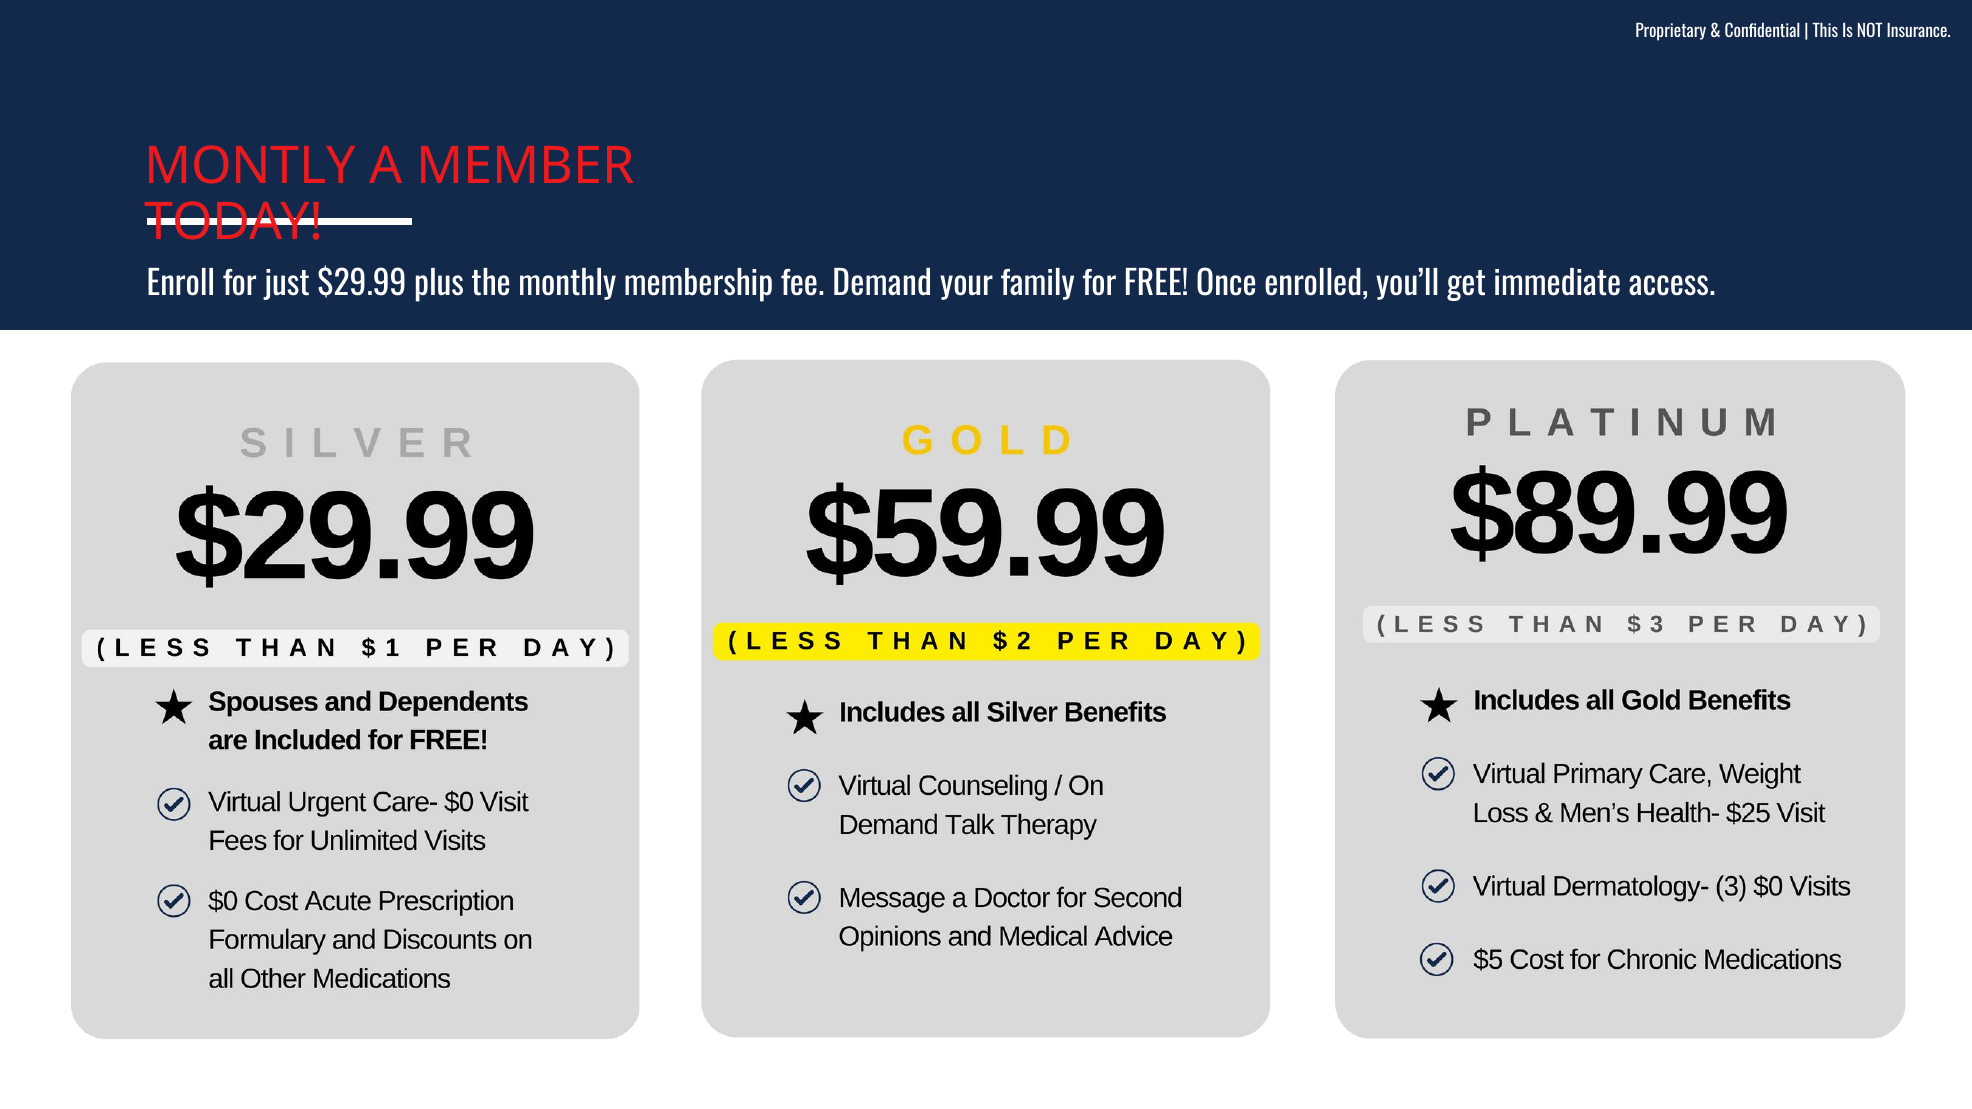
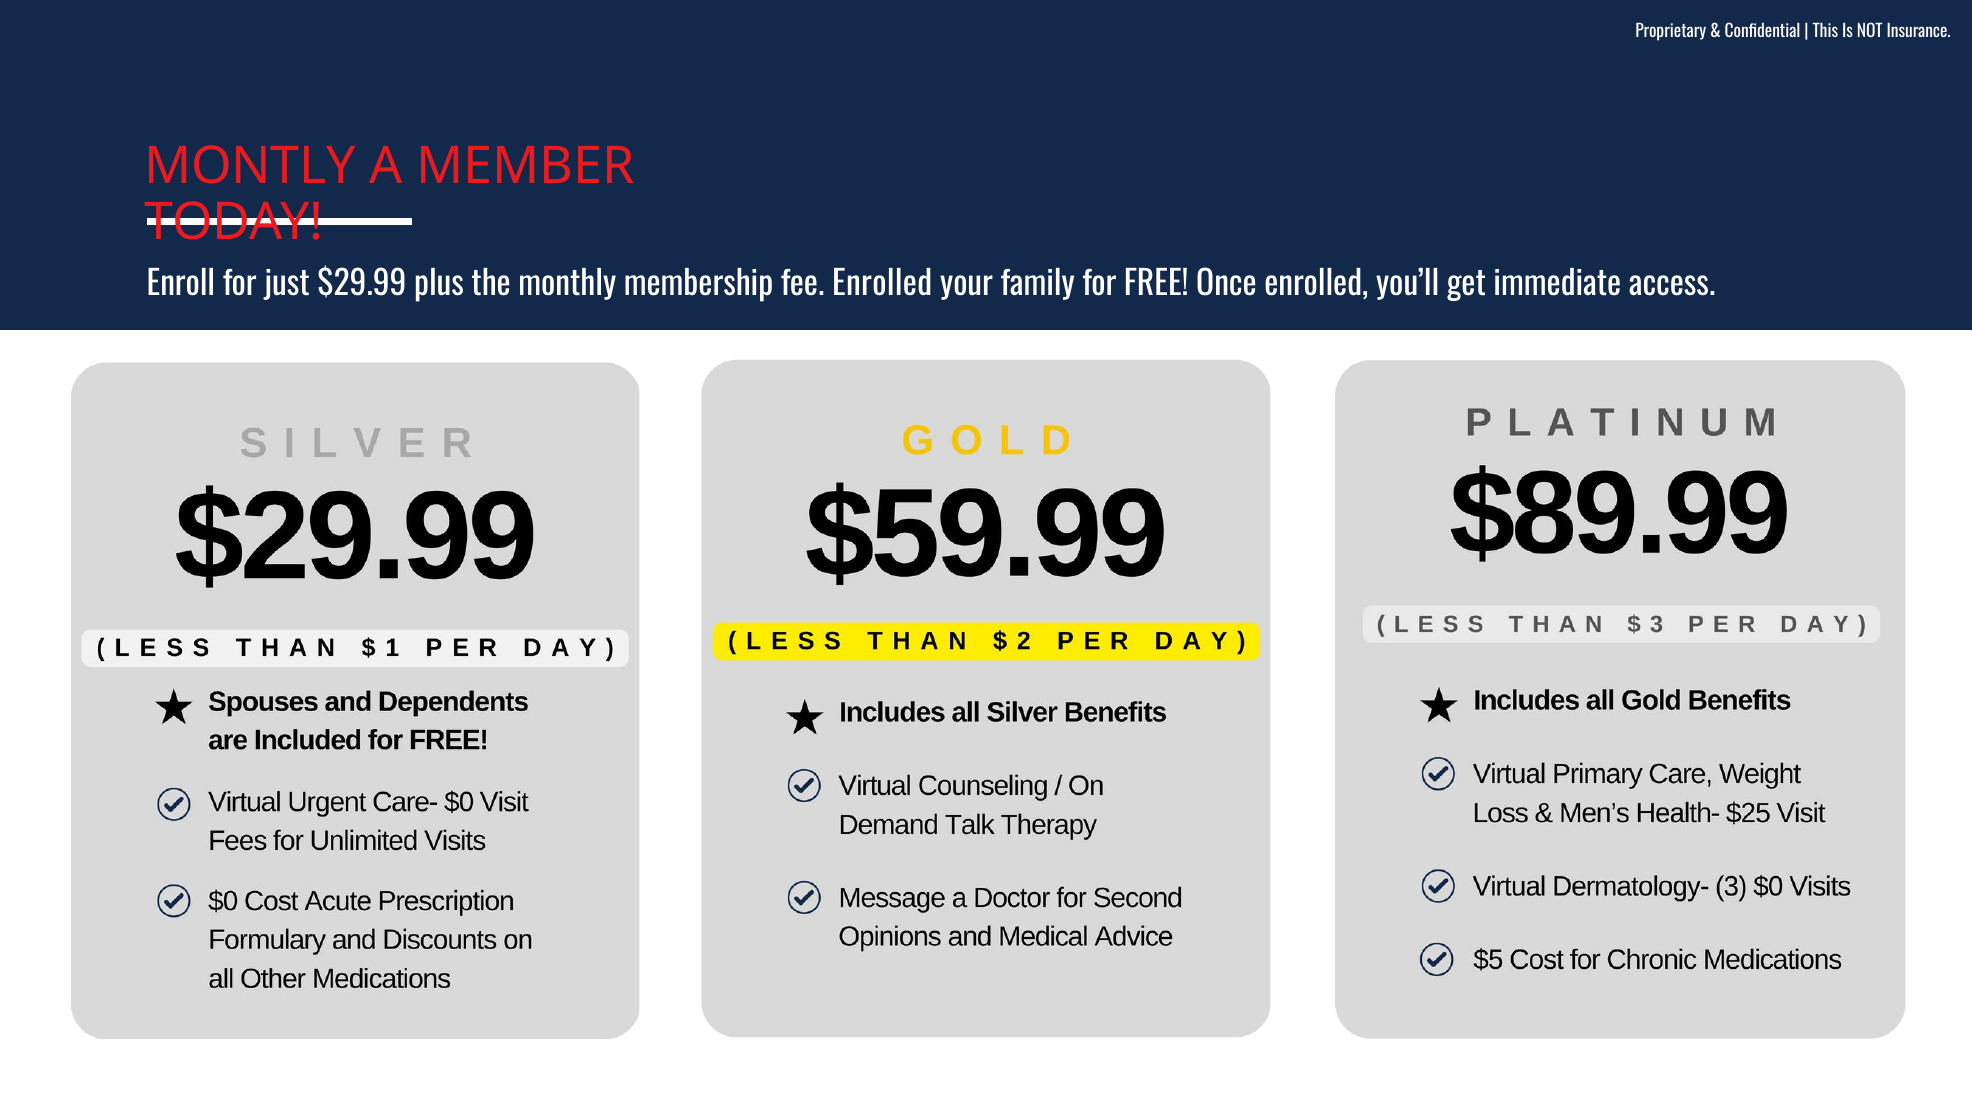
fee Demand: Demand -> Enrolled (882, 285)
